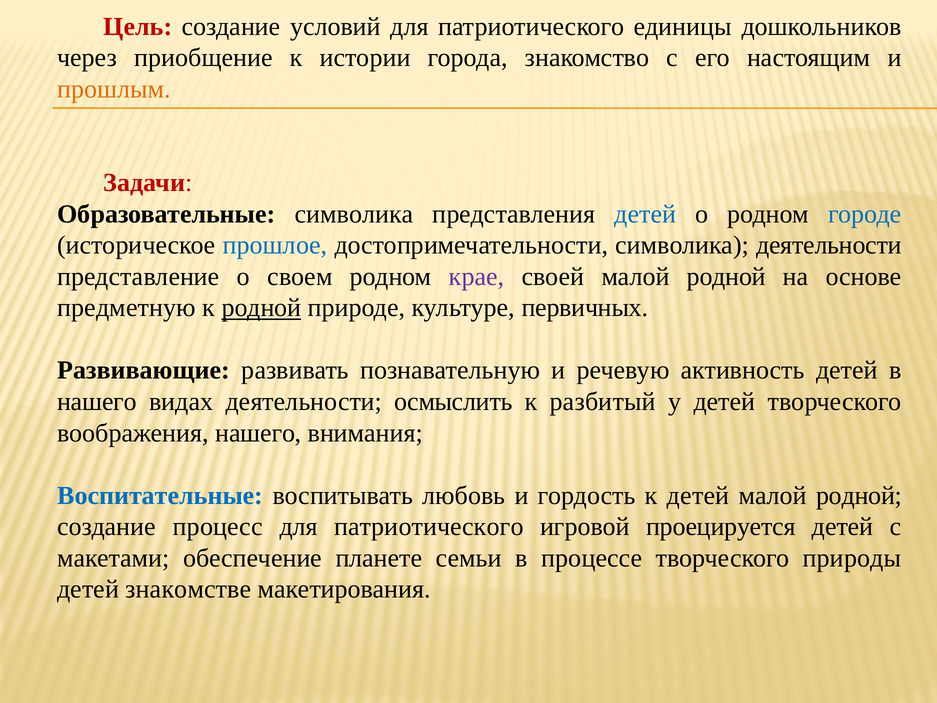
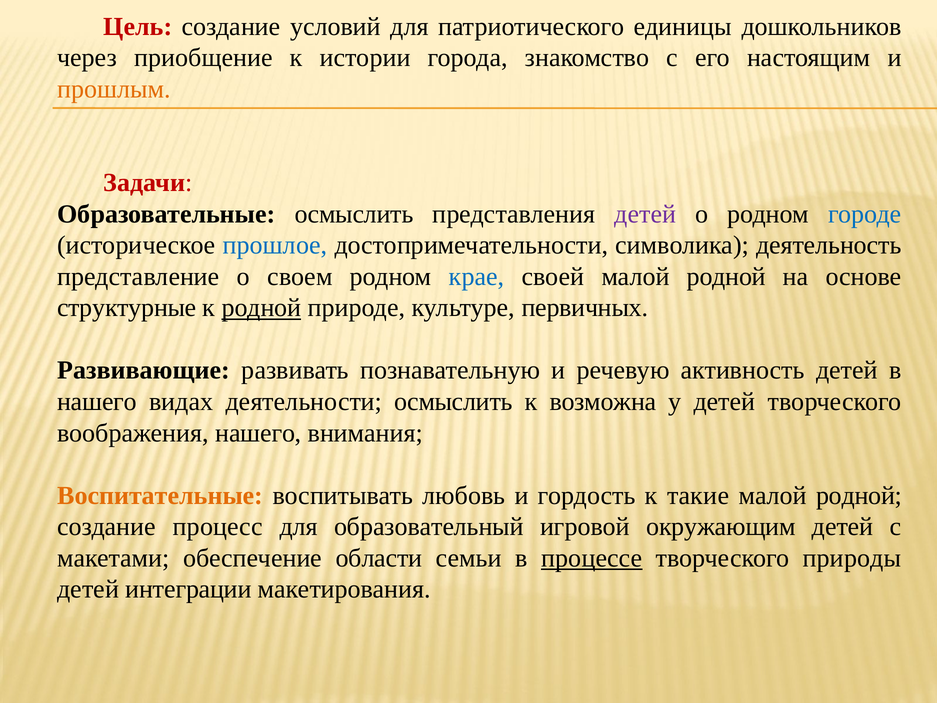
Образовательные символика: символика -> осмыслить (354, 214)
детей colour: blue -> purple (645, 214)
символика деятельности: деятельности -> деятельность (829, 245)
крае colour: purple -> blue (477, 277)
предметную: предметную -> структурные (127, 308)
разбитый: разбитый -> возможна (603, 402)
Воспитательные colour: blue -> orange (160, 495)
к детей: детей -> такие (698, 495)
патриотического: патриотического -> образовательный (429, 526)
проецируется: проецируется -> окружающим (721, 526)
планете: планете -> области (379, 558)
процессе underline: none -> present (592, 558)
знакомстве: знакомстве -> интеграции (189, 589)
